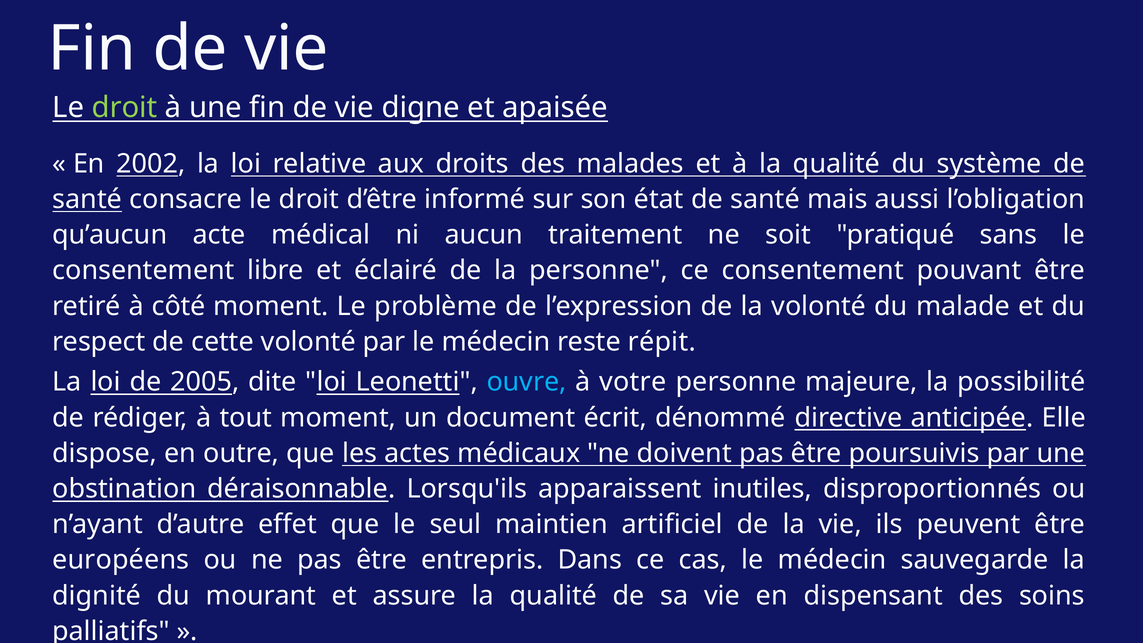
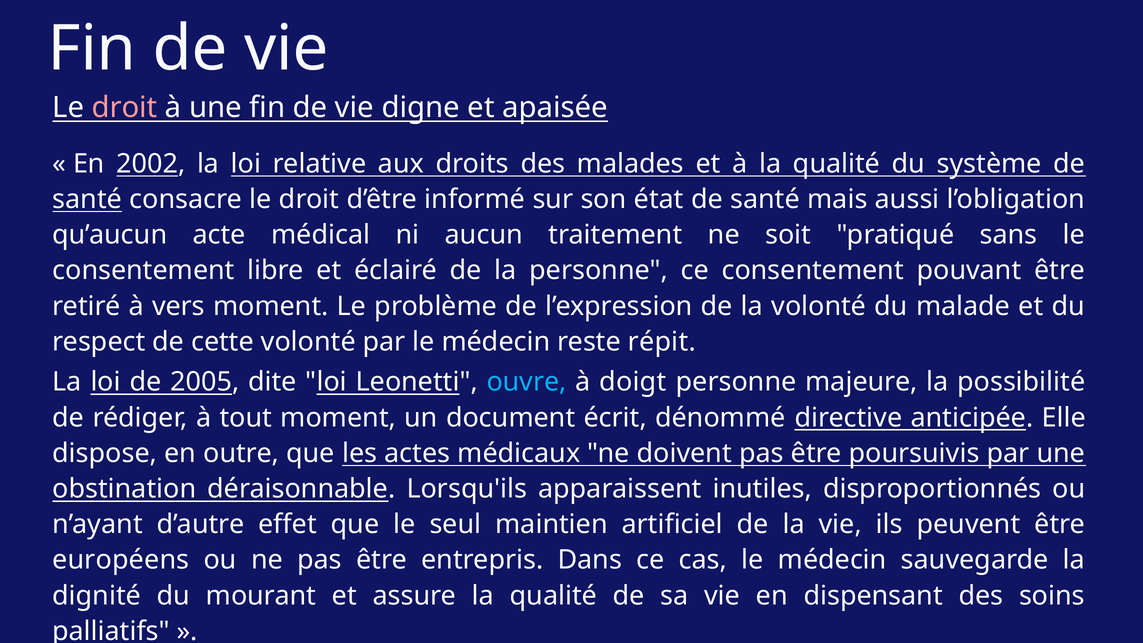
droit colour: light green -> pink (125, 108)
côté: côté -> vers (179, 306)
votre: votre -> doigt (633, 382)
